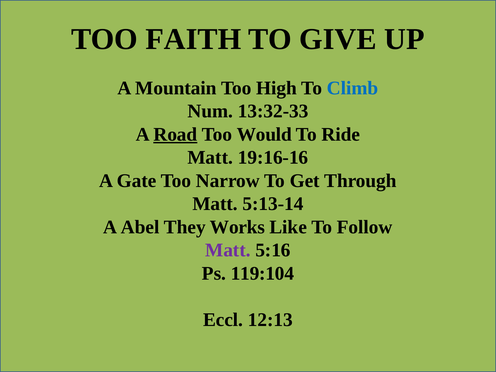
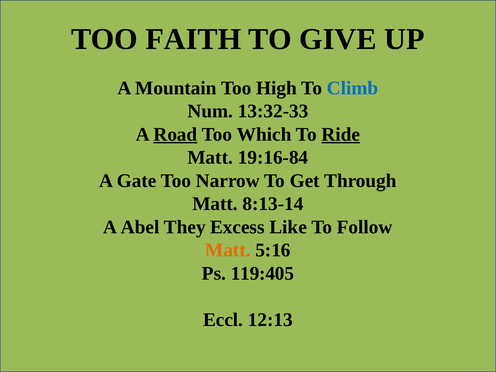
Would: Would -> Which (264, 134)
Ride underline: none -> present (341, 134)
19:16-16: 19:16-16 -> 19:16-84 (273, 158)
5:13-14: 5:13-14 -> 8:13-14 (273, 204)
Works: Works -> Excess (237, 227)
Matt colour: purple -> orange (228, 250)
119:104: 119:104 -> 119:405 (262, 273)
